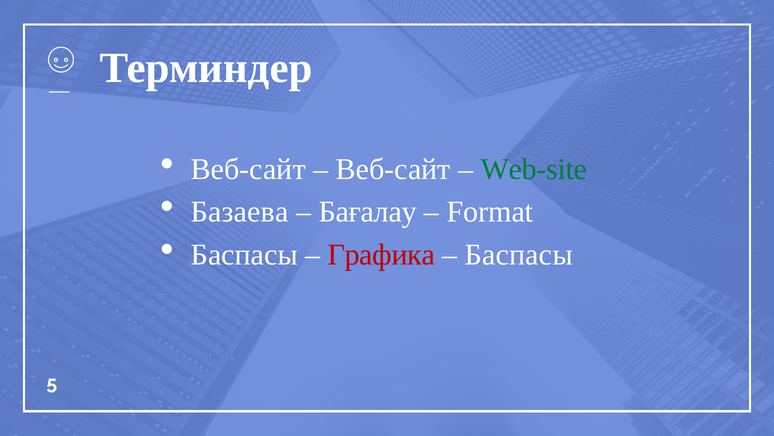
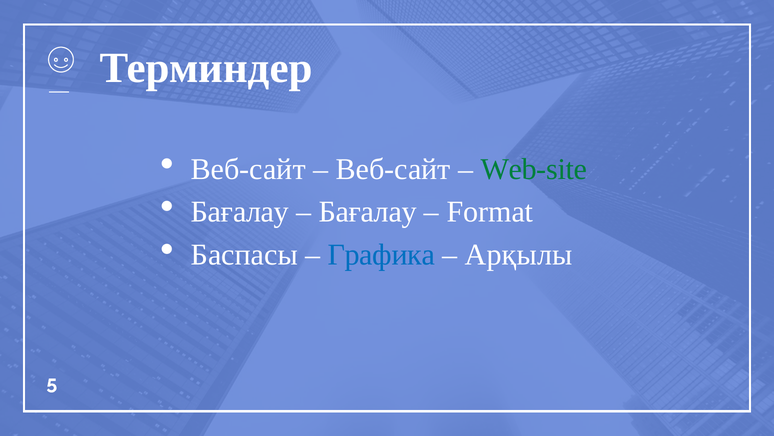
Базаева: Базаева -> Бағалау (240, 212)
Графика colour: red -> blue (381, 254)
Баспасы: Баспасы -> Арқылы (519, 254)
